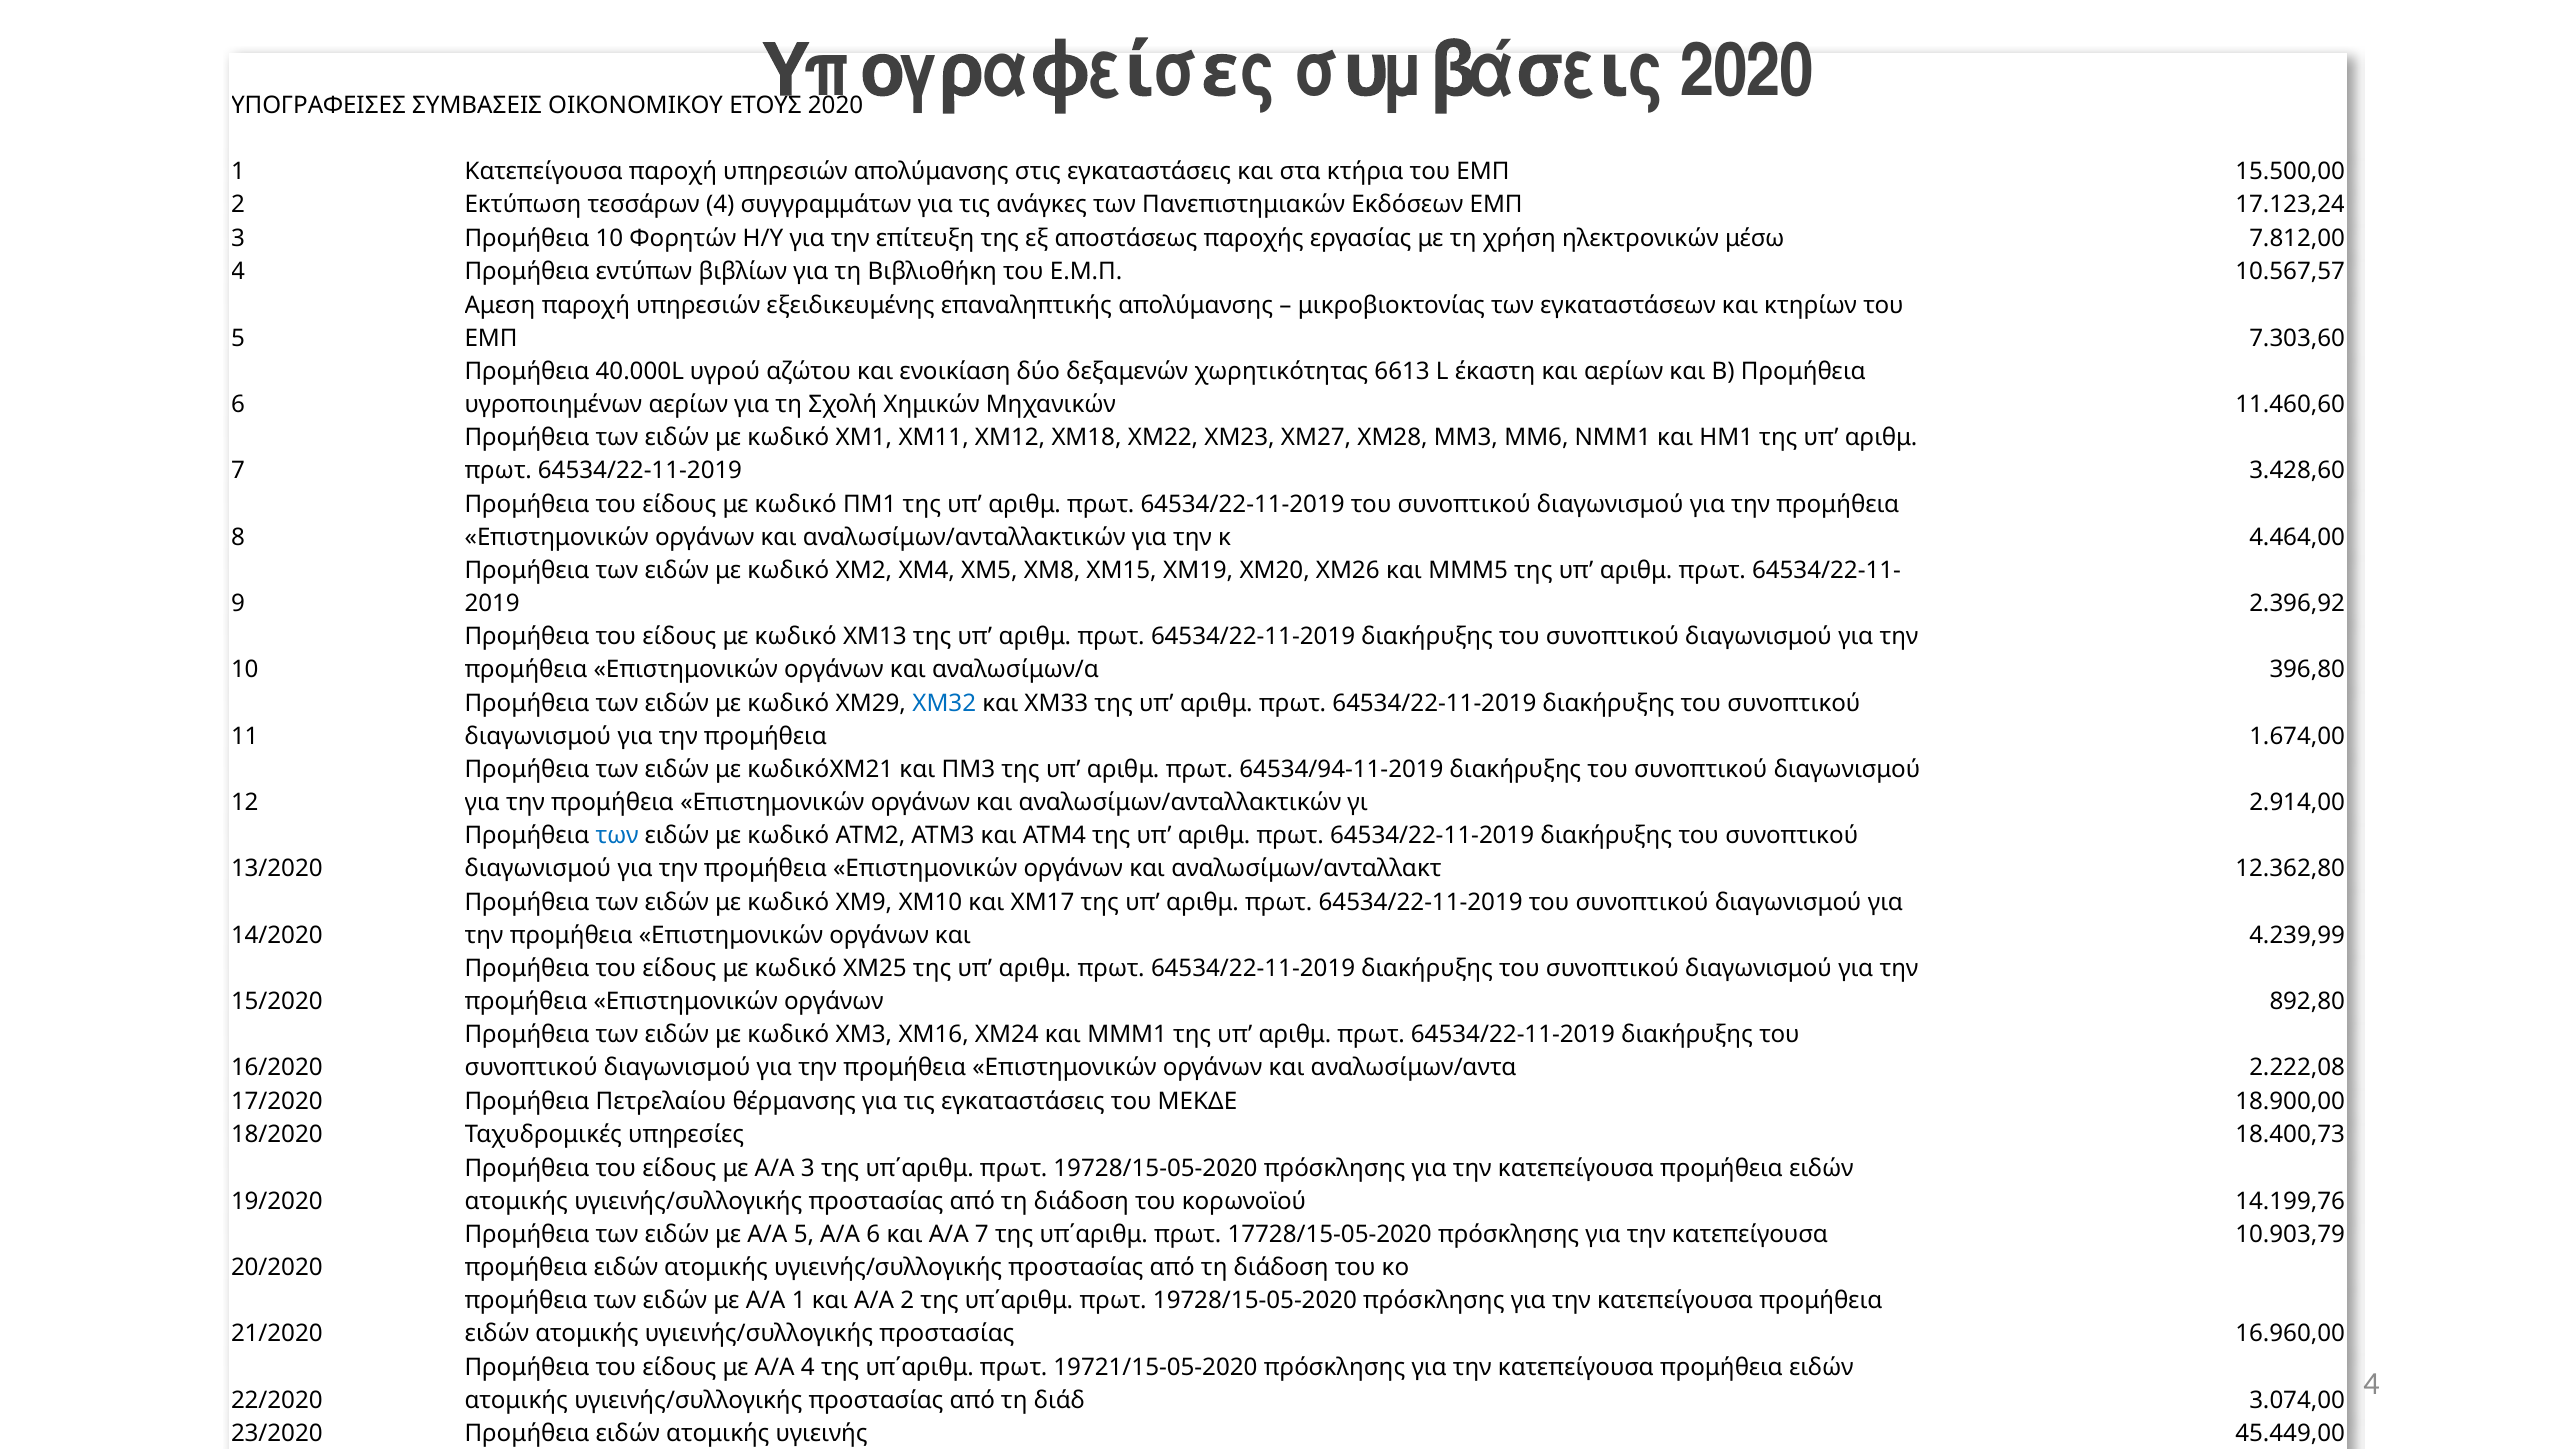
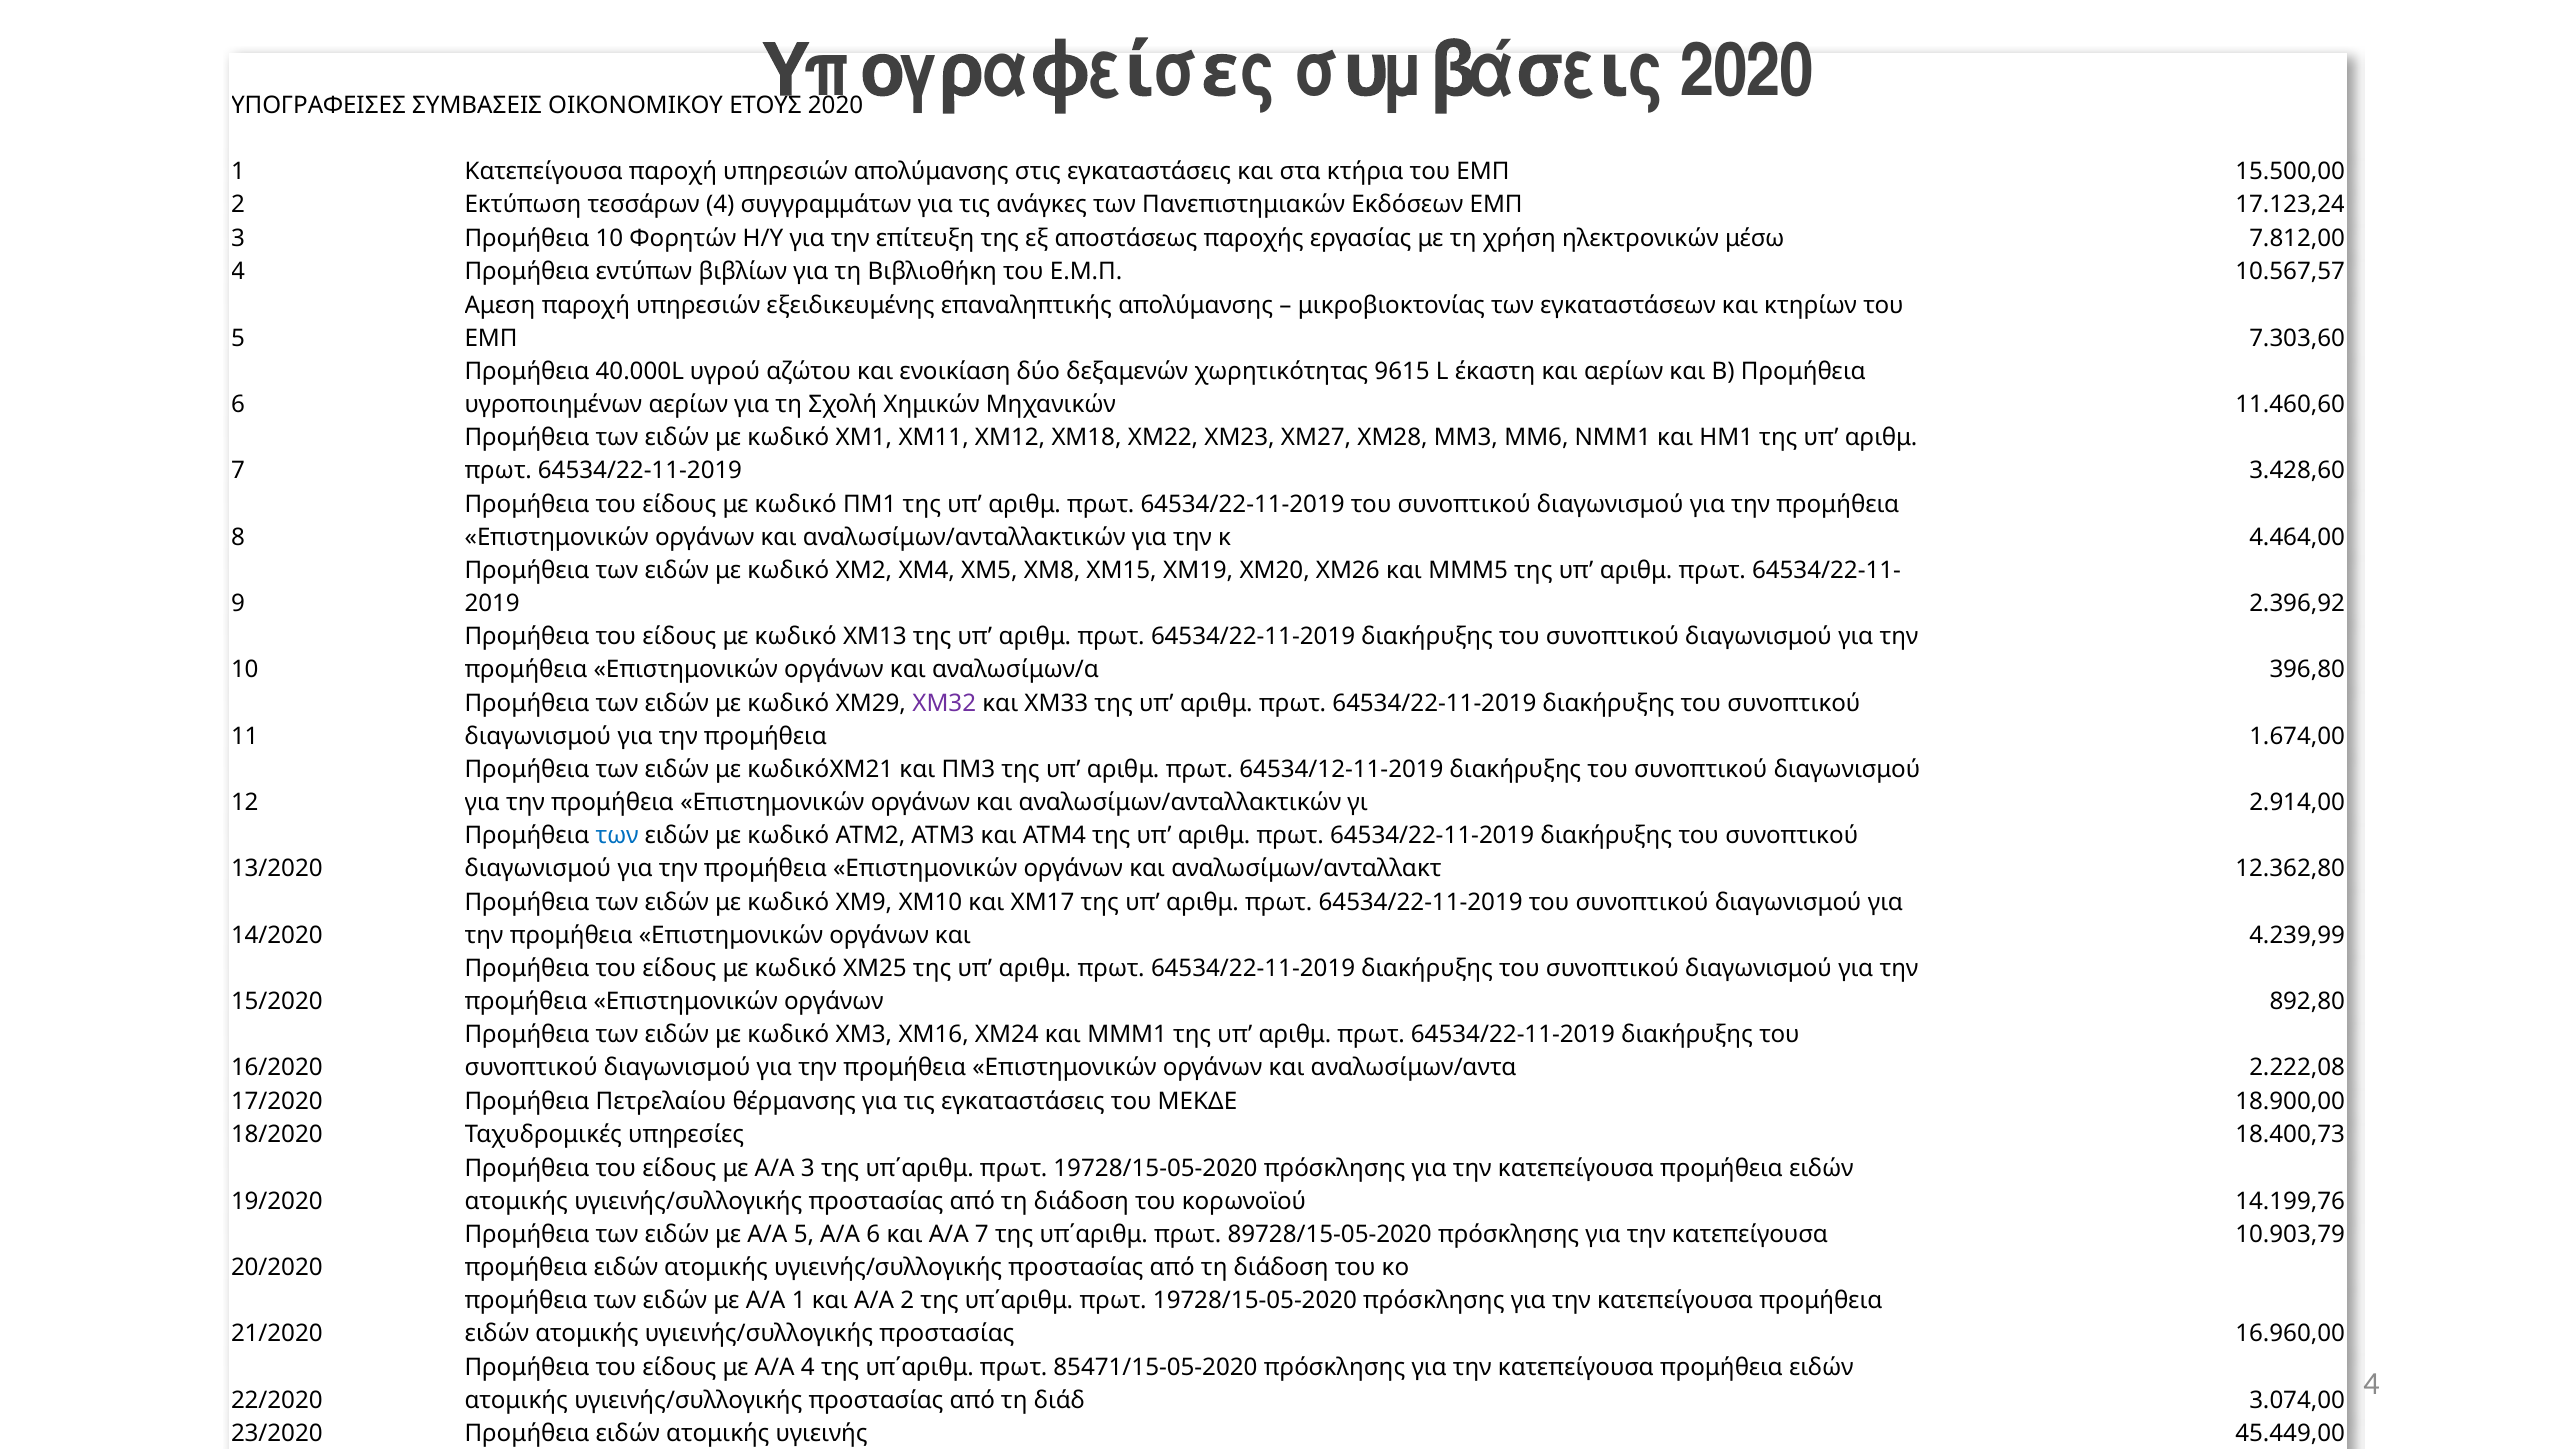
6613: 6613 -> 9615 (1402, 372)
XM32 colour: blue -> purple (944, 703)
64534/94-11-2019: 64534/94-11-2019 -> 64534/12-11-2019 (1341, 770)
17728/15-05-2020: 17728/15-05-2020 -> 89728/15-05-2020 (1330, 1234)
19721/15-05-2020: 19721/15-05-2020 -> 85471/15-05-2020 (1155, 1367)
